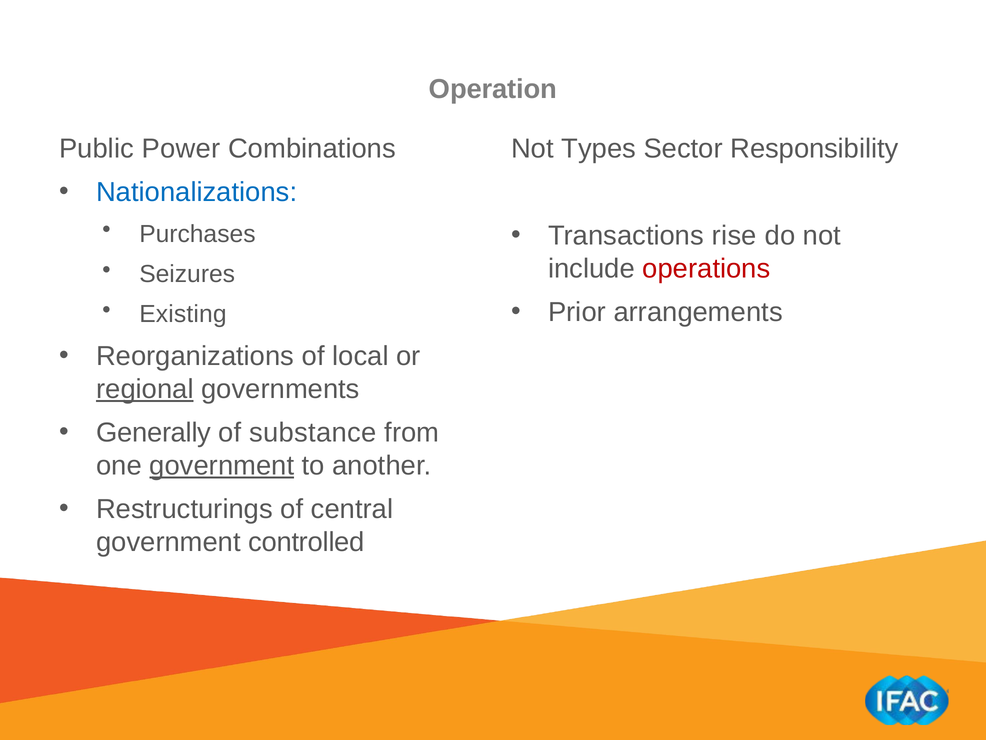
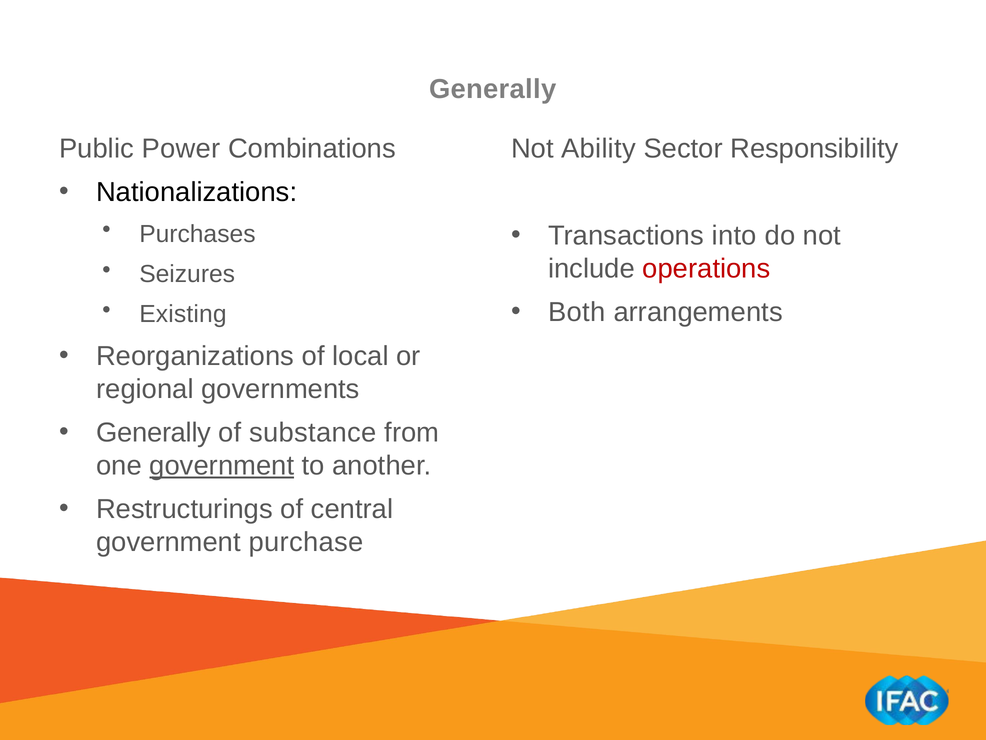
Operation: Operation -> Generally (493, 89)
Types: Types -> Ability (599, 149)
Nationalizations colour: blue -> black (197, 192)
rise: rise -> into (734, 236)
Prior: Prior -> Both (577, 312)
regional underline: present -> none (145, 389)
controlled: controlled -> purchase (306, 542)
